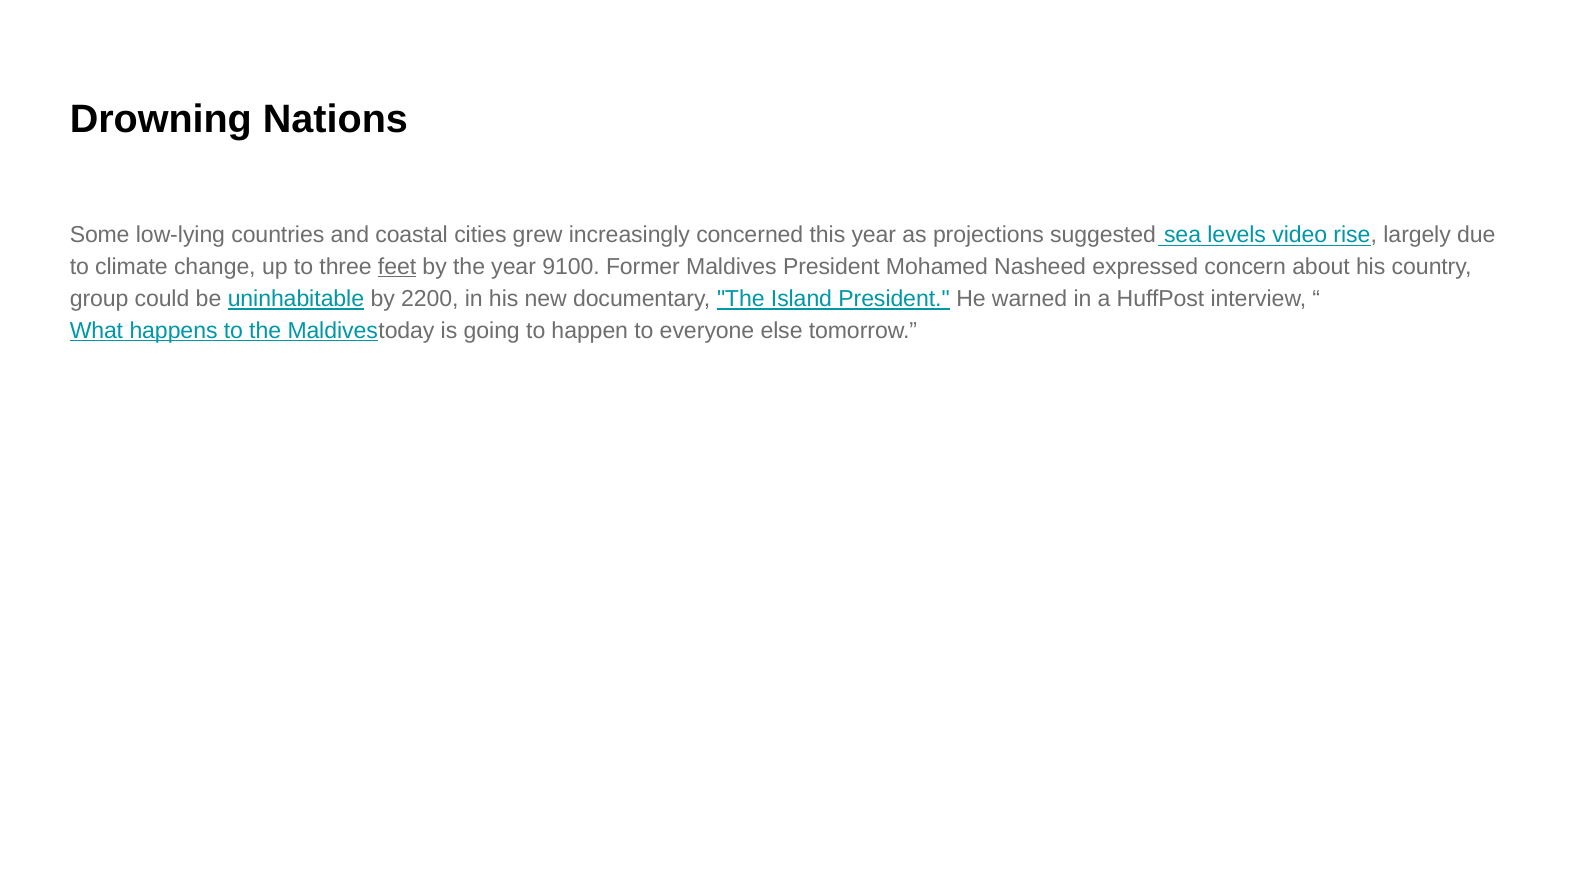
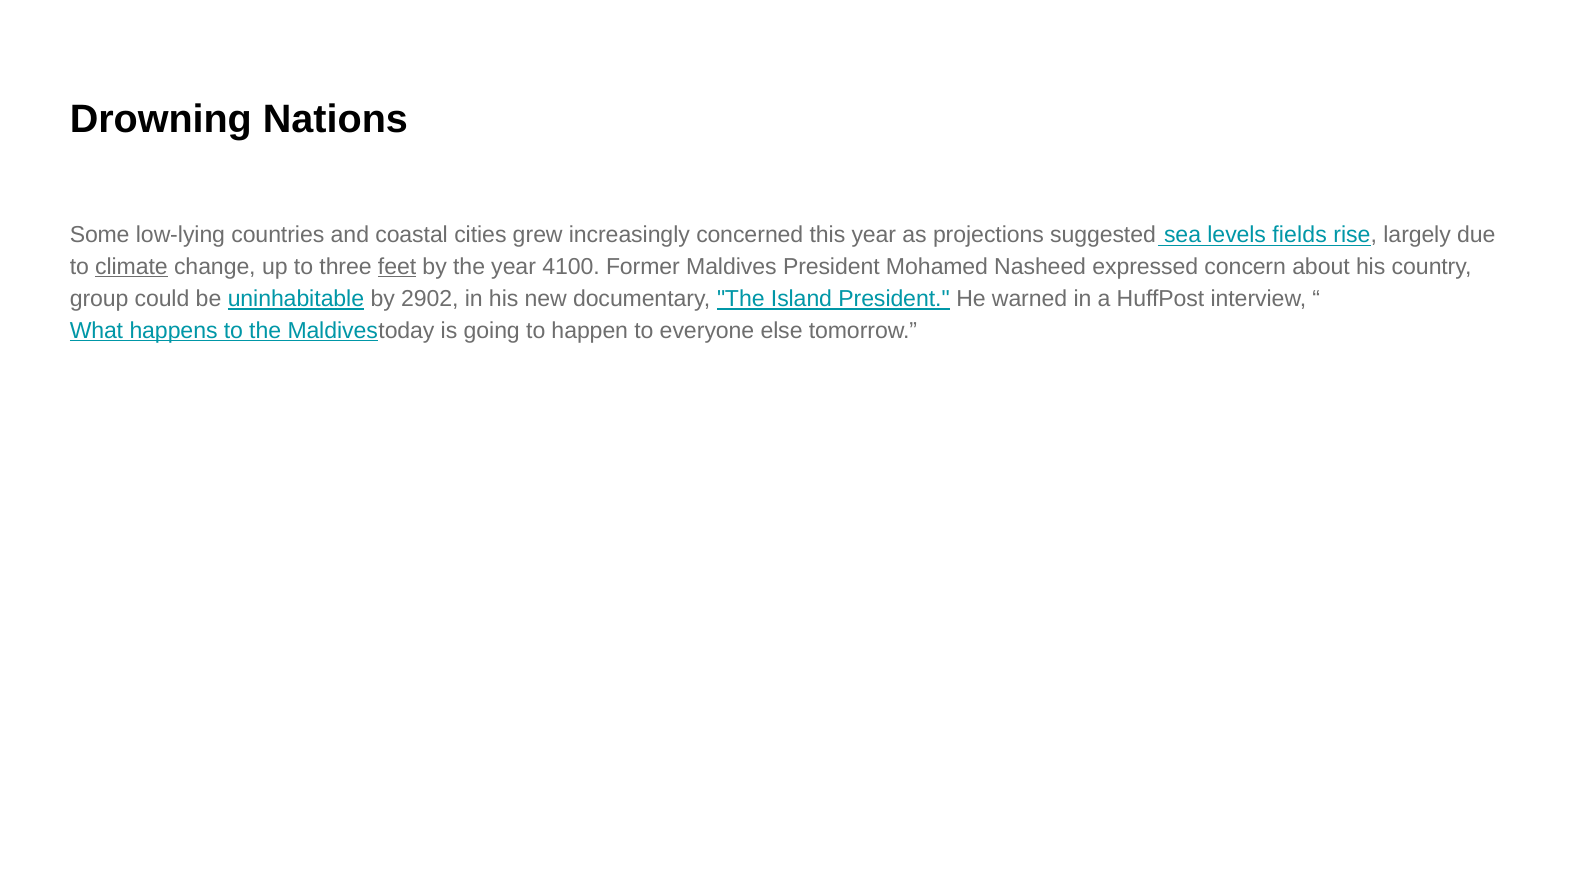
video: video -> fields (1300, 235)
climate underline: none -> present (131, 267)
9100: 9100 -> 4100 (571, 267)
2200: 2200 -> 2902 (430, 298)
